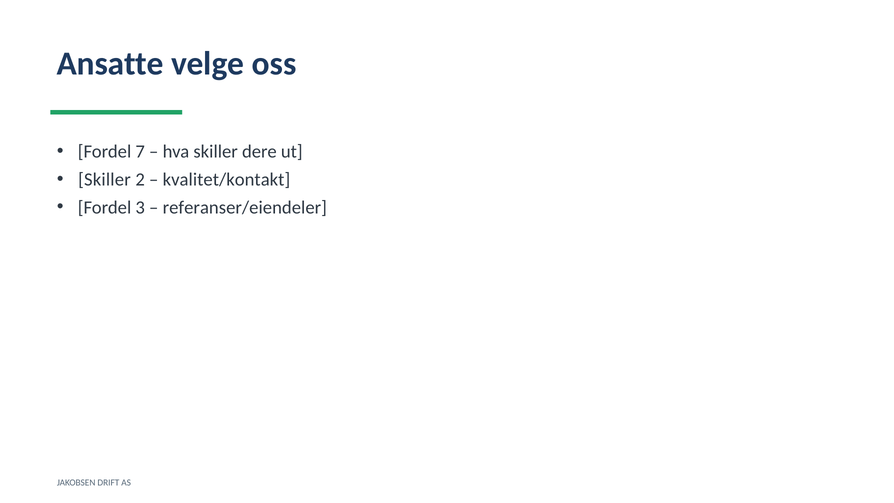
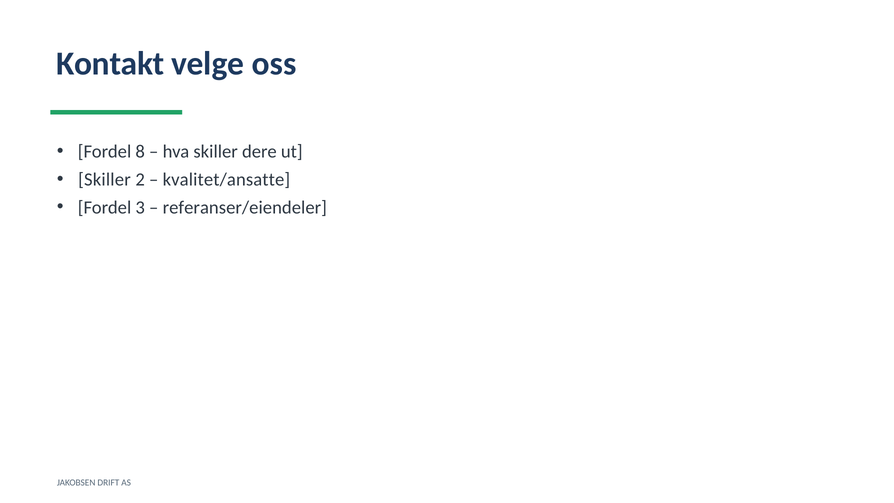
Ansatte: Ansatte -> Kontakt (110, 64)
7: 7 -> 8 (140, 151)
kvalitet/kontakt: kvalitet/kontakt -> kvalitet/ansatte (226, 179)
